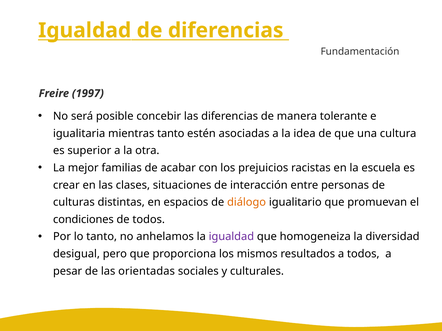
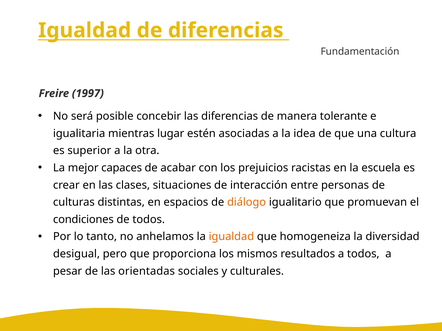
mientras tanto: tanto -> lugar (171, 134)
familias: familias -> capaces (122, 168)
igualdad colour: purple -> orange (231, 237)
